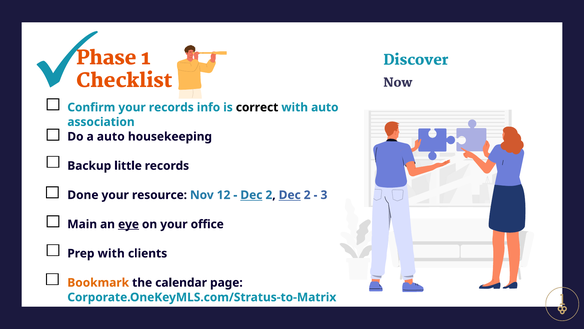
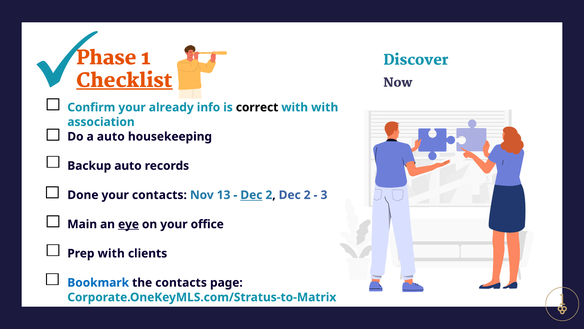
Checklist underline: none -> present (125, 81)
your records: records -> already (171, 107)
with auto: auto -> with (325, 107)
Backup little: little -> auto (128, 166)
your resource: resource -> contacts (159, 195)
12: 12 -> 13 (224, 195)
Dec underline: present -> none (290, 195)
Bookmark colour: orange -> blue (98, 282)
the calendar: calendar -> contacts (181, 282)
